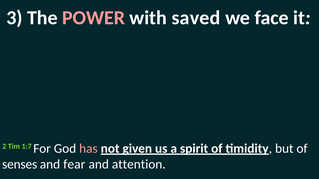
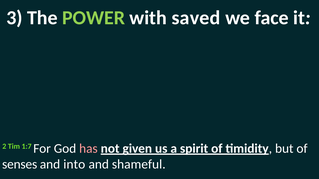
POWER colour: pink -> light green (94, 18)
fear: fear -> into (74, 165)
attention: attention -> shameful (139, 165)
